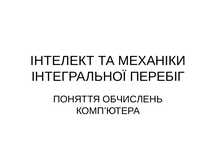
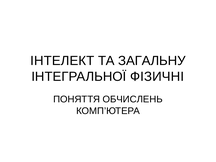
МЕХАНІКИ: МЕХАНІКИ -> ЗАГАЛЬНУ (152, 61)
ПЕРЕБІГ: ПЕРЕБІГ -> ФІЗИЧНІ (157, 77)
